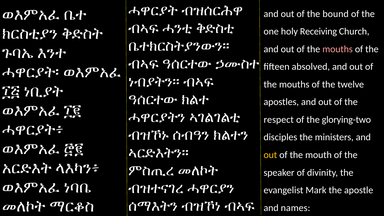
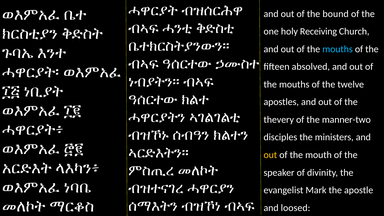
mouths colour: pink -> light blue (338, 49)
respect: respect -> thevery (279, 120)
glorying-two: glorying-two -> manner-two (346, 120)
names: names -> loosed (296, 208)
